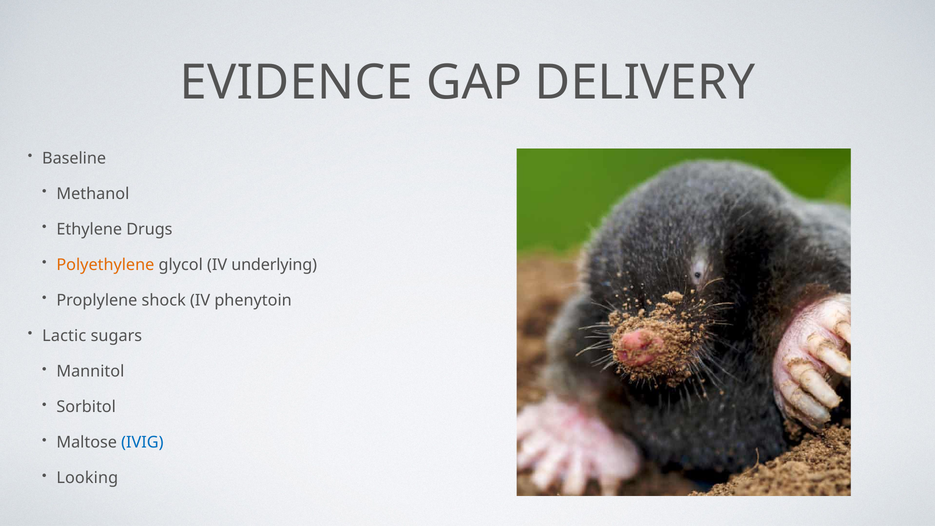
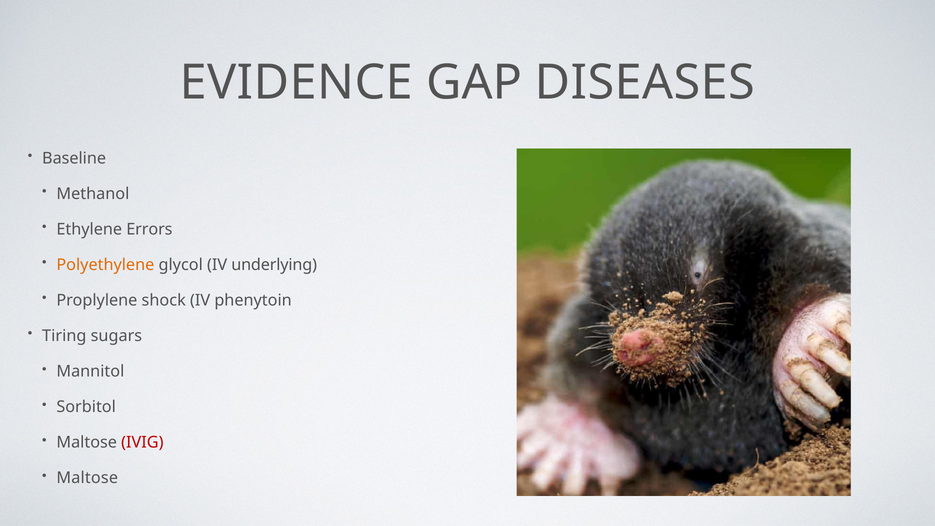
DELIVERY: DELIVERY -> DISEASES (645, 83)
Drugs: Drugs -> Errors (149, 229)
Lactic: Lactic -> Tiring (64, 336)
IVIG colour: blue -> red (142, 443)
Looking: Looking -> Maltose (87, 478)
